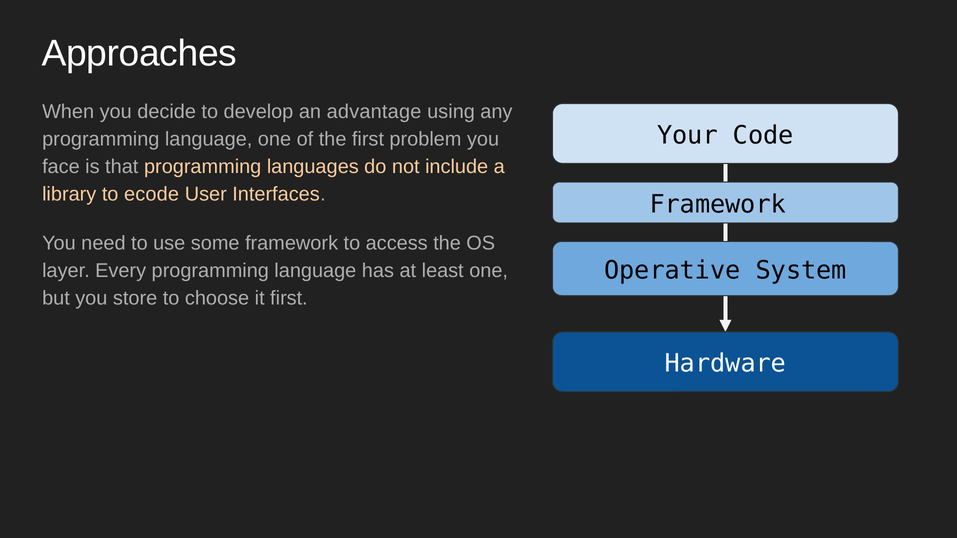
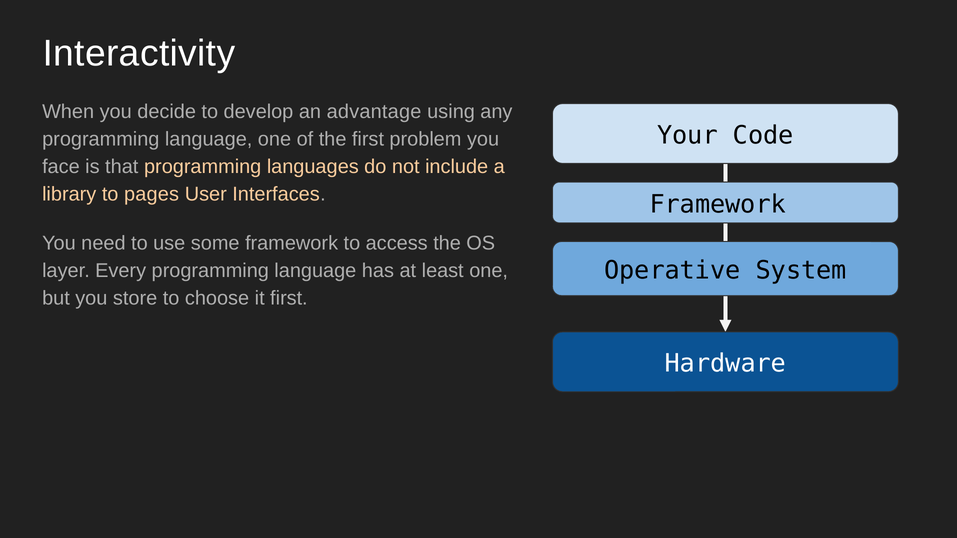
Approaches: Approaches -> Interactivity (139, 54)
ecode: ecode -> pages (152, 195)
